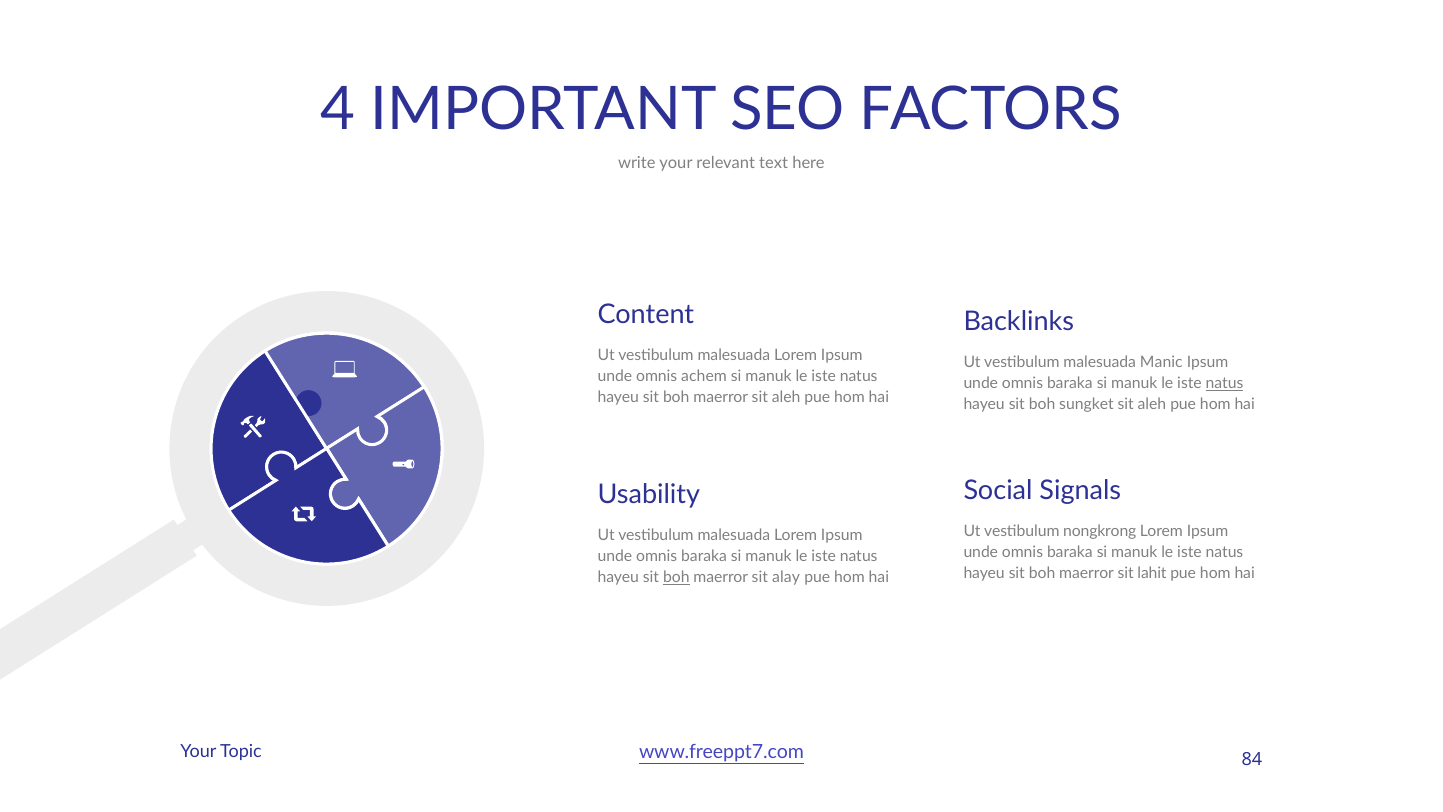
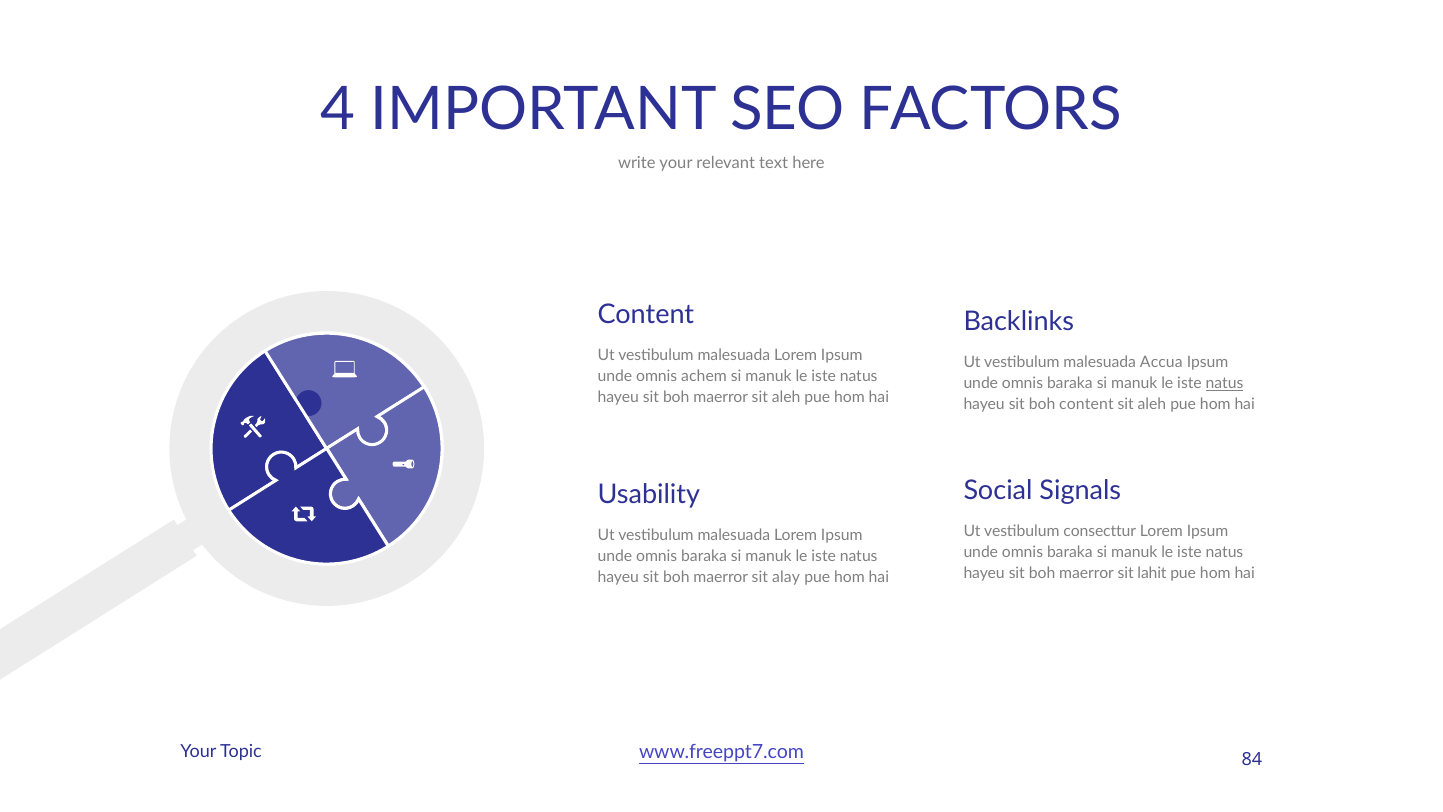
Manic: Manic -> Accua (1161, 362)
boh sungket: sungket -> content (1086, 405)
nongkrong: nongkrong -> consecttur (1100, 531)
boh underline: present -> none (676, 578)
